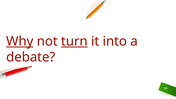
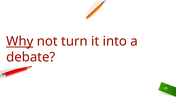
turn underline: present -> none (74, 41)
